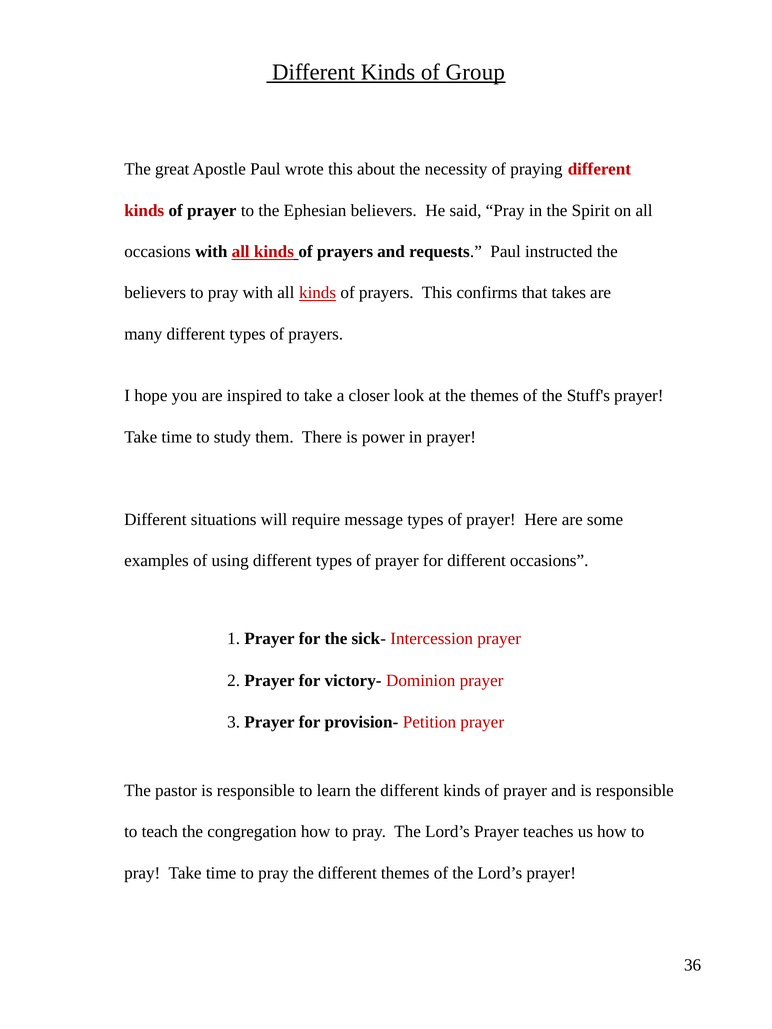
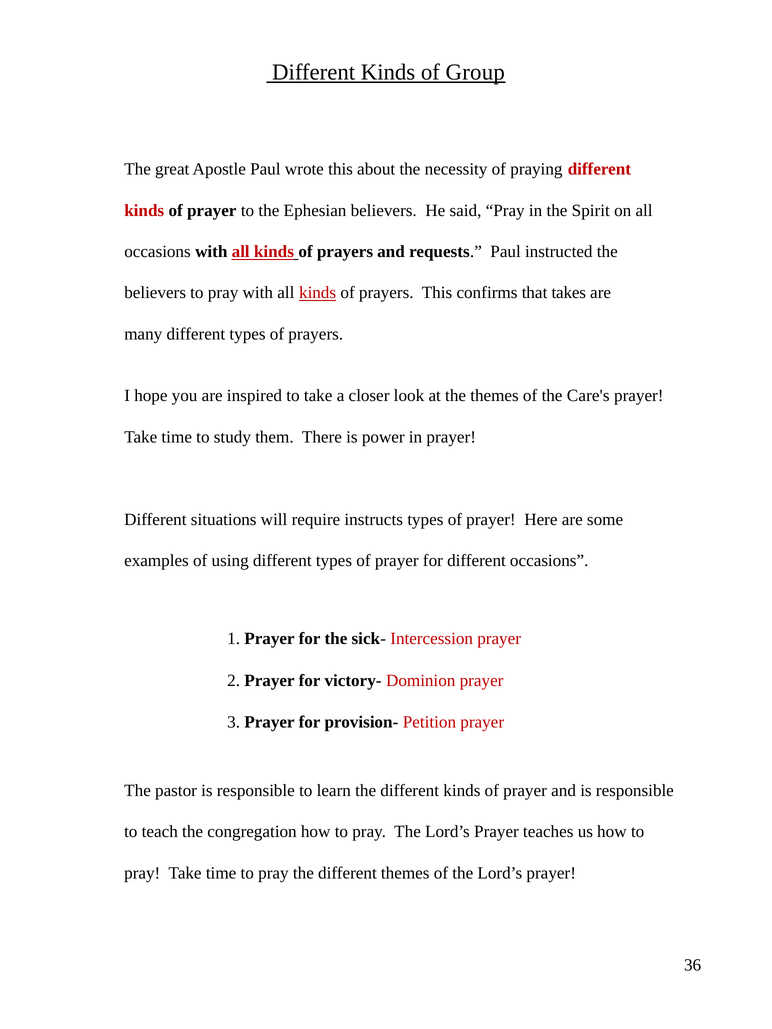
Stuff's: Stuff's -> Care's (588, 396)
message: message -> instructs (374, 520)
